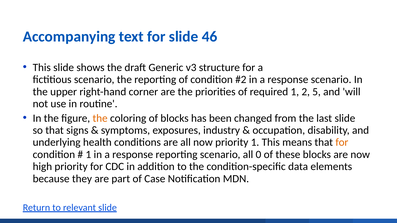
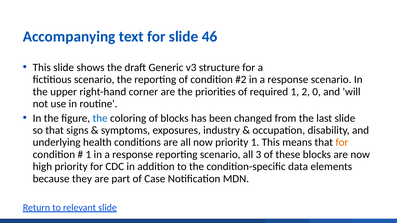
5: 5 -> 0 (317, 92)
the colour: orange -> blue (100, 118)
0: 0 -> 3 (258, 155)
